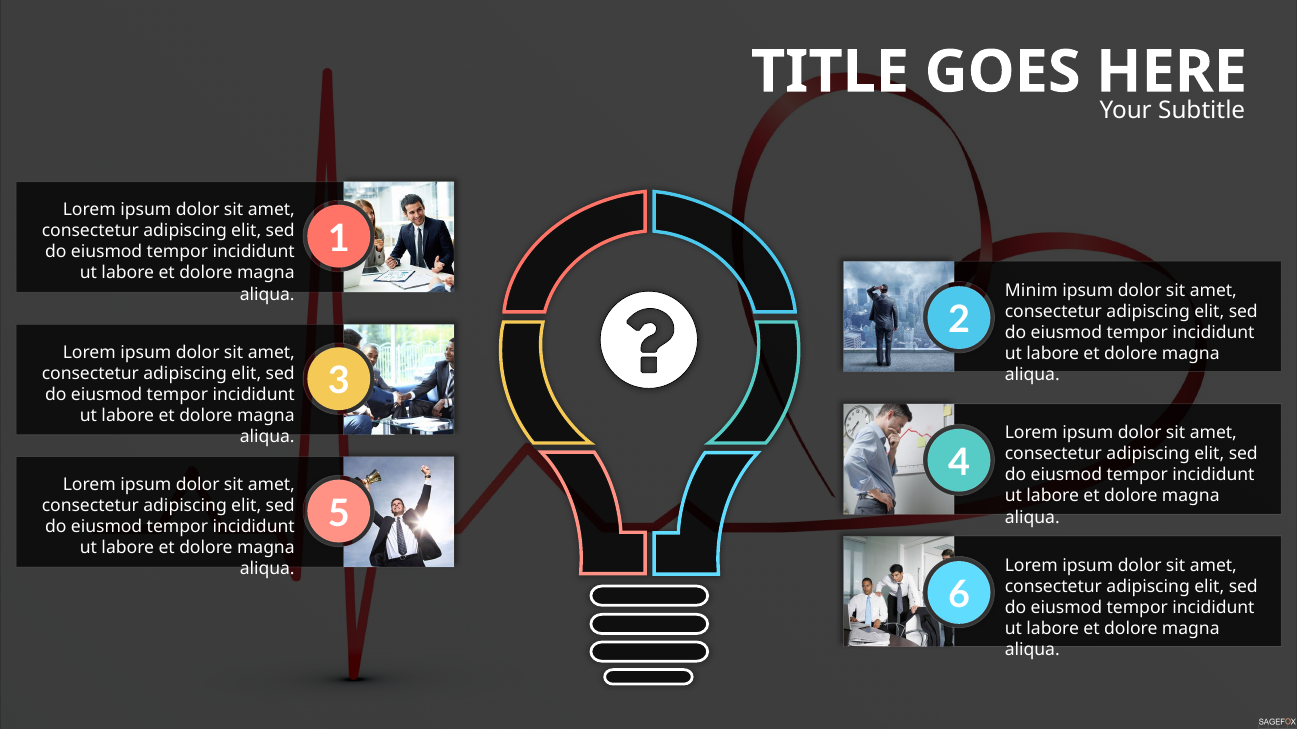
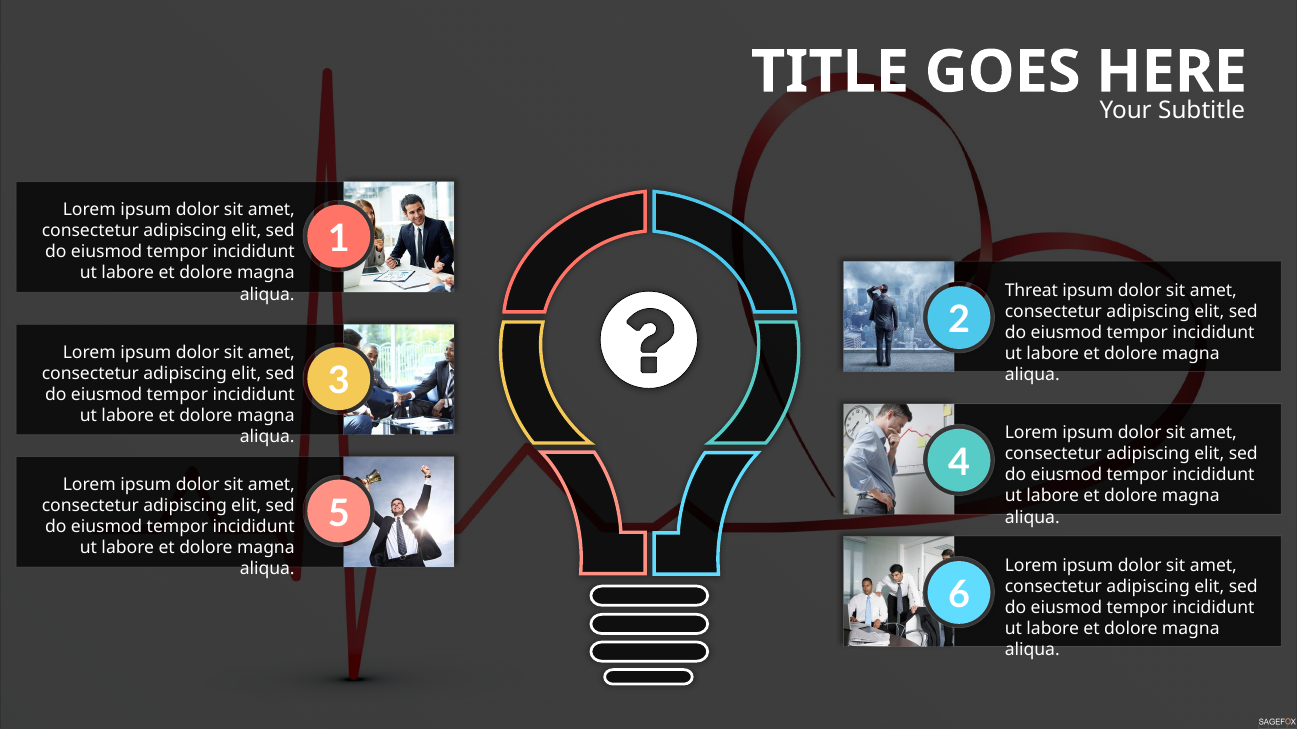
Minim: Minim -> Threat (1031, 291)
